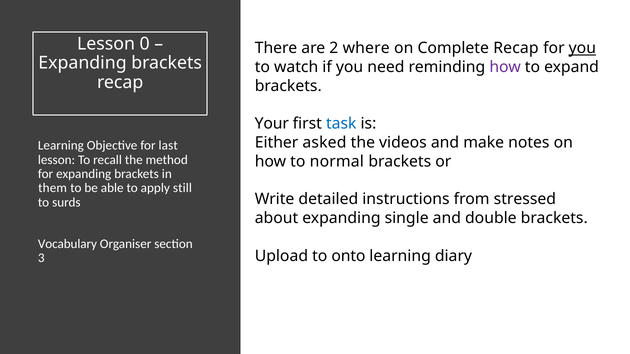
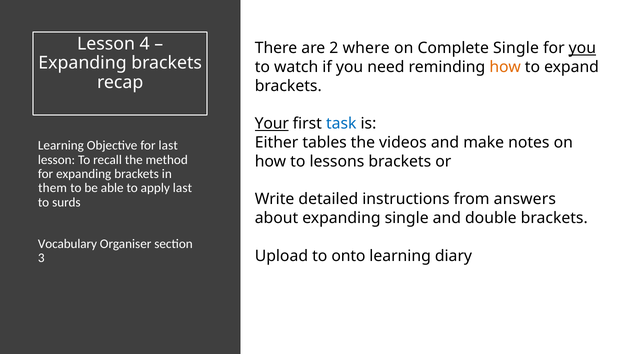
0: 0 -> 4 (145, 44)
Complete Recap: Recap -> Single (516, 48)
how colour: purple -> orange (505, 67)
Your underline: none -> present (272, 124)
asked: asked -> tables (325, 143)
normal: normal -> lessons (337, 162)
apply still: still -> last (182, 188)
stressed: stressed -> answers (525, 199)
